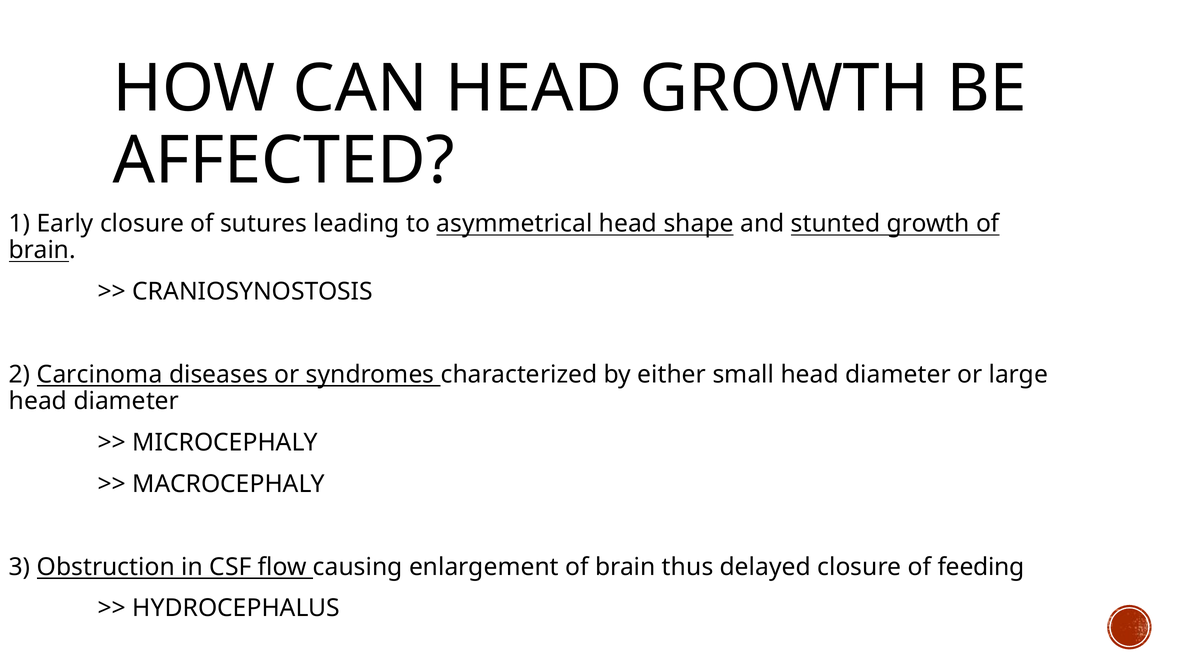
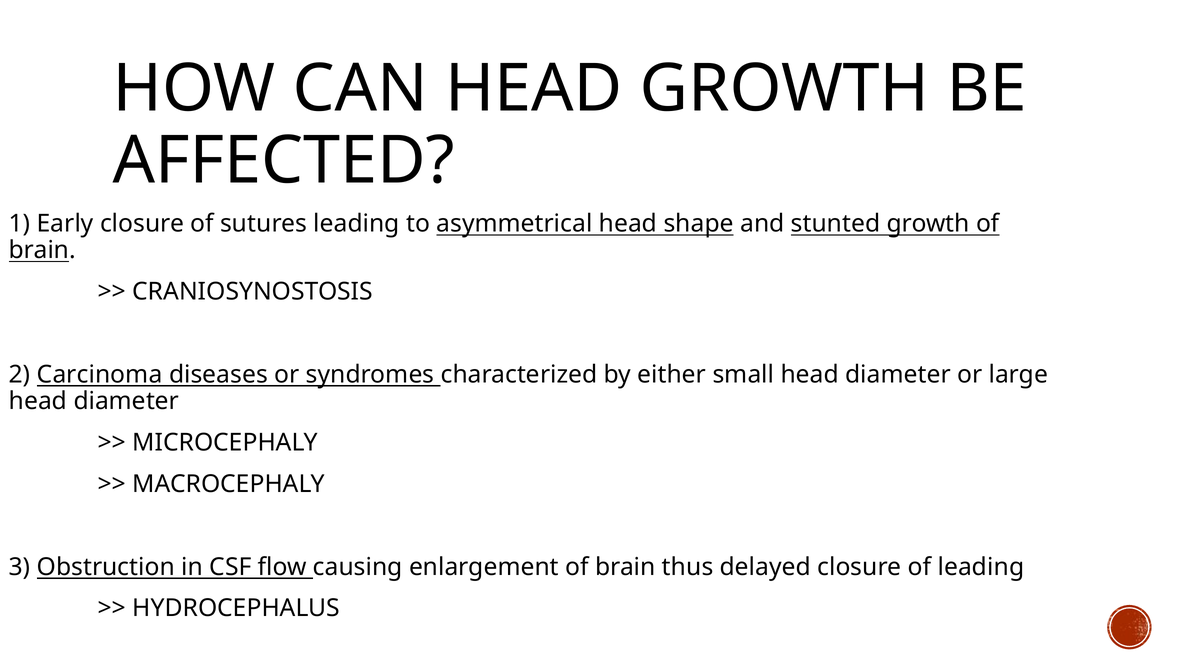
of feeding: feeding -> leading (981, 567)
